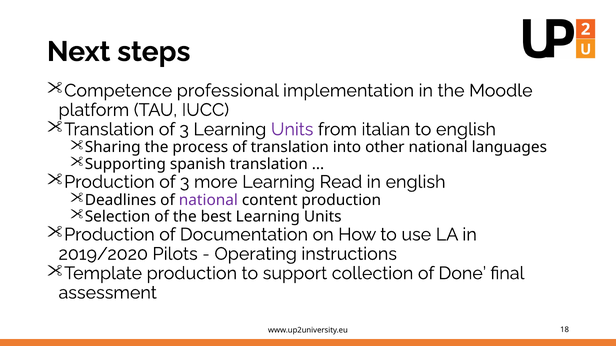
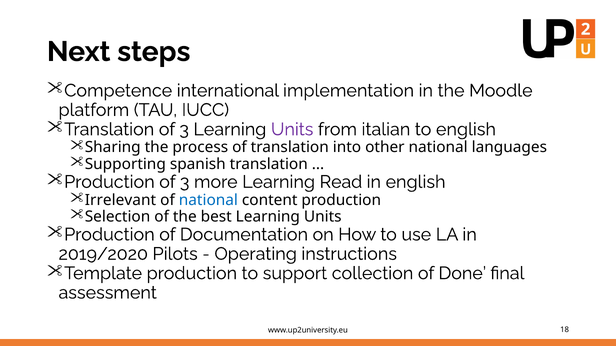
professional: professional -> international (228, 91)
Deadlines: Deadlines -> Irrelevant (121, 200)
national colour: purple -> blue (208, 200)
